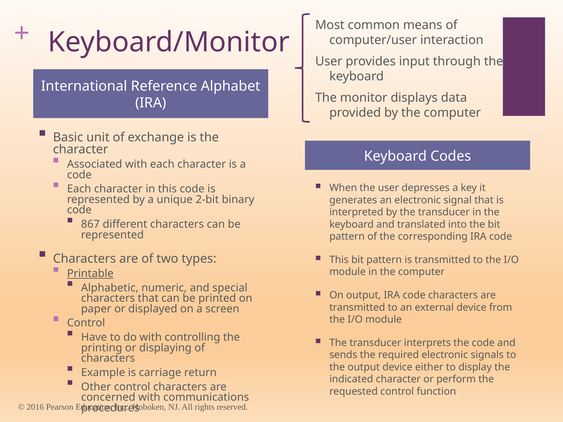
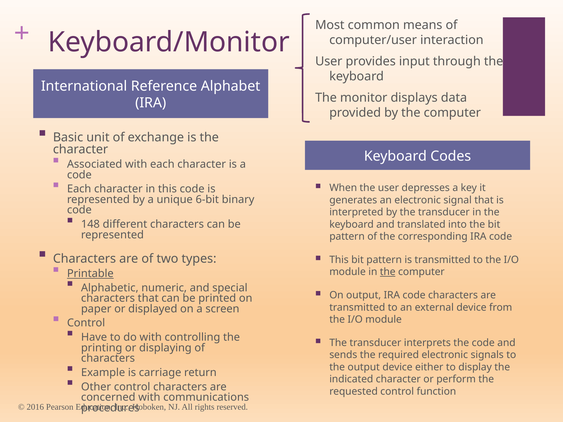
2-bit: 2-bit -> 6-bit (207, 200)
867: 867 -> 148 (90, 224)
the underline: none -> present (388, 272)
